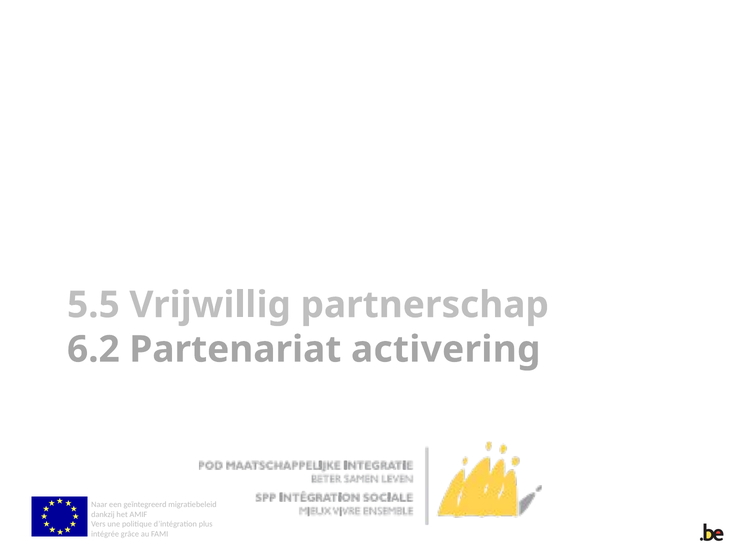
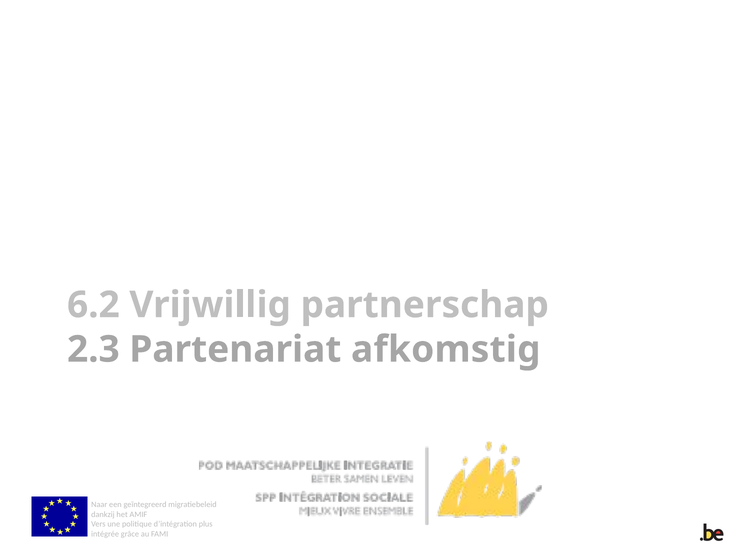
5.5: 5.5 -> 6.2 (93, 305)
6.2: 6.2 -> 2.3 (93, 349)
activering: activering -> afkomstig (446, 349)
